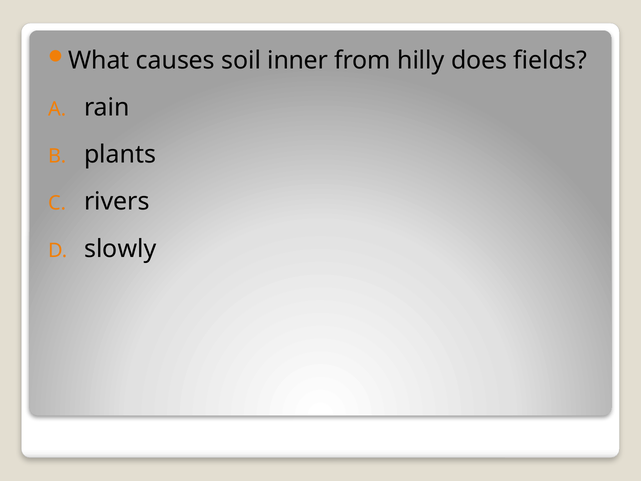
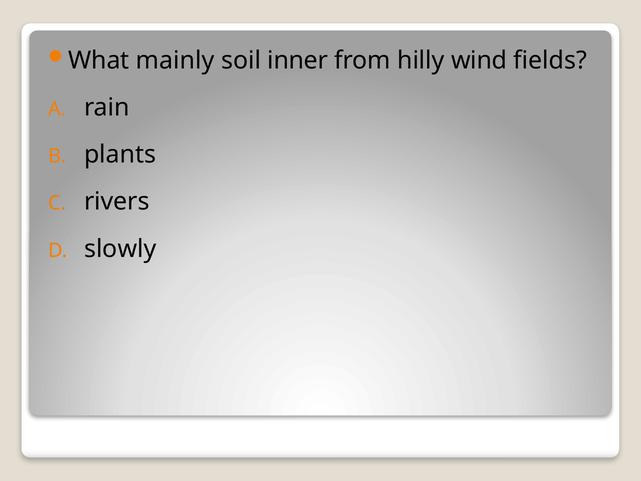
causes: causes -> mainly (175, 60)
does: does -> wind (479, 60)
